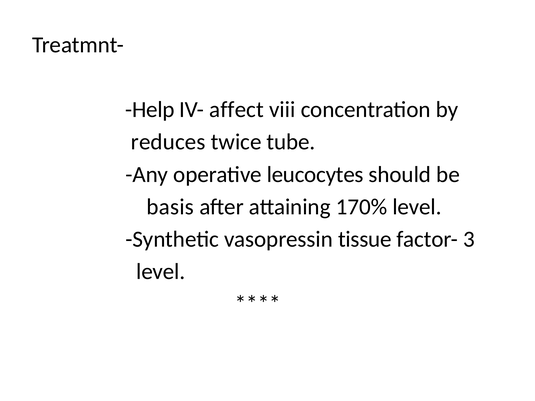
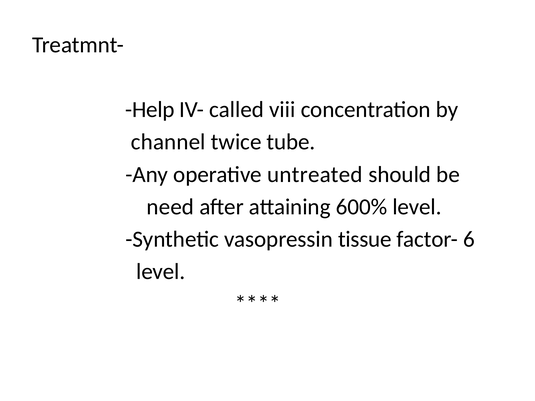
affect: affect -> called (237, 110)
reduces: reduces -> channel (168, 142)
leucocytes: leucocytes -> untreated (315, 175)
basis: basis -> need (170, 207)
170%: 170% -> 600% (361, 207)
3: 3 -> 6 (469, 239)
